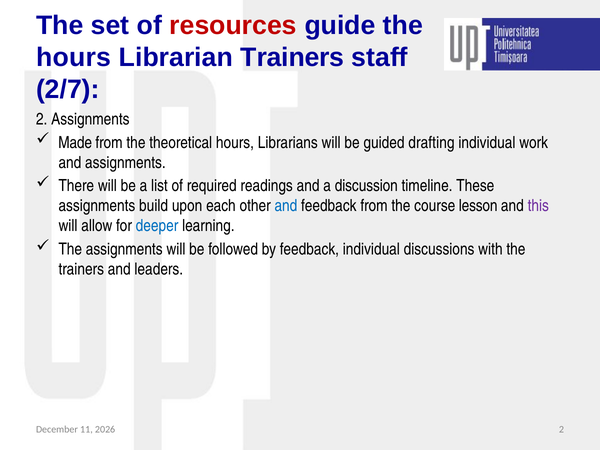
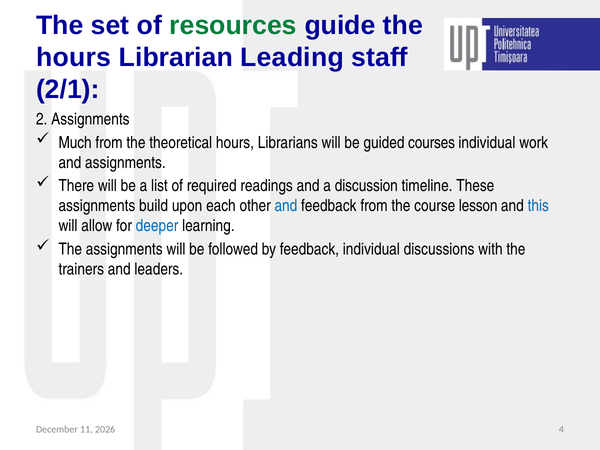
resources colour: red -> green (233, 25)
Librarian Trainers: Trainers -> Leading (292, 57)
2/7: 2/7 -> 2/1 (68, 89)
Made: Made -> Much (75, 143)
drafting: drafting -> courses (432, 143)
this colour: purple -> blue (538, 206)
2: 2 -> 4 (562, 430)
